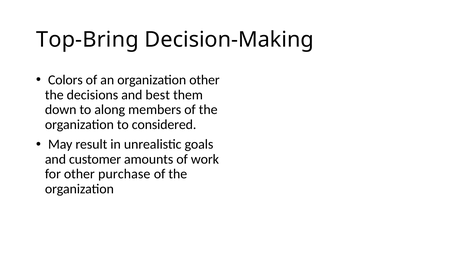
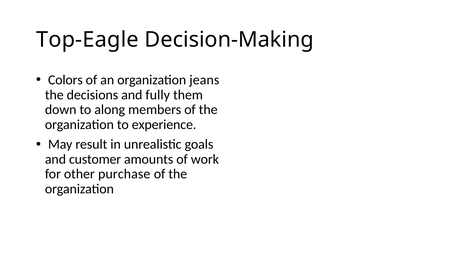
Top-Bring: Top-Bring -> Top-Eagle (87, 40)
organization other: other -> jeans (204, 80)
best: best -> fully (158, 95)
considered: considered -> experience (164, 125)
